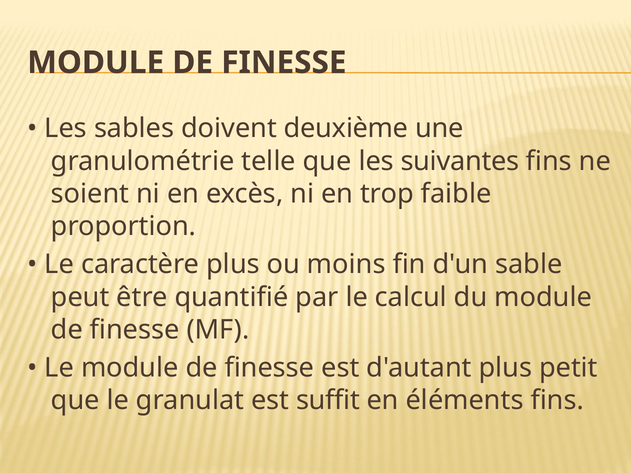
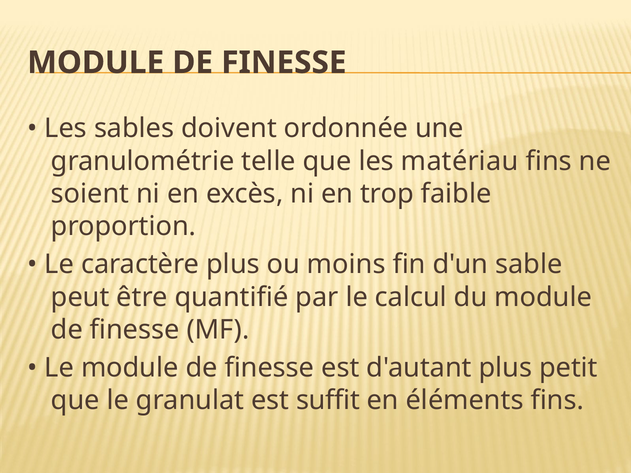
deuxième: deuxième -> ordonnée (346, 129)
suivantes: suivantes -> matériau (460, 161)
